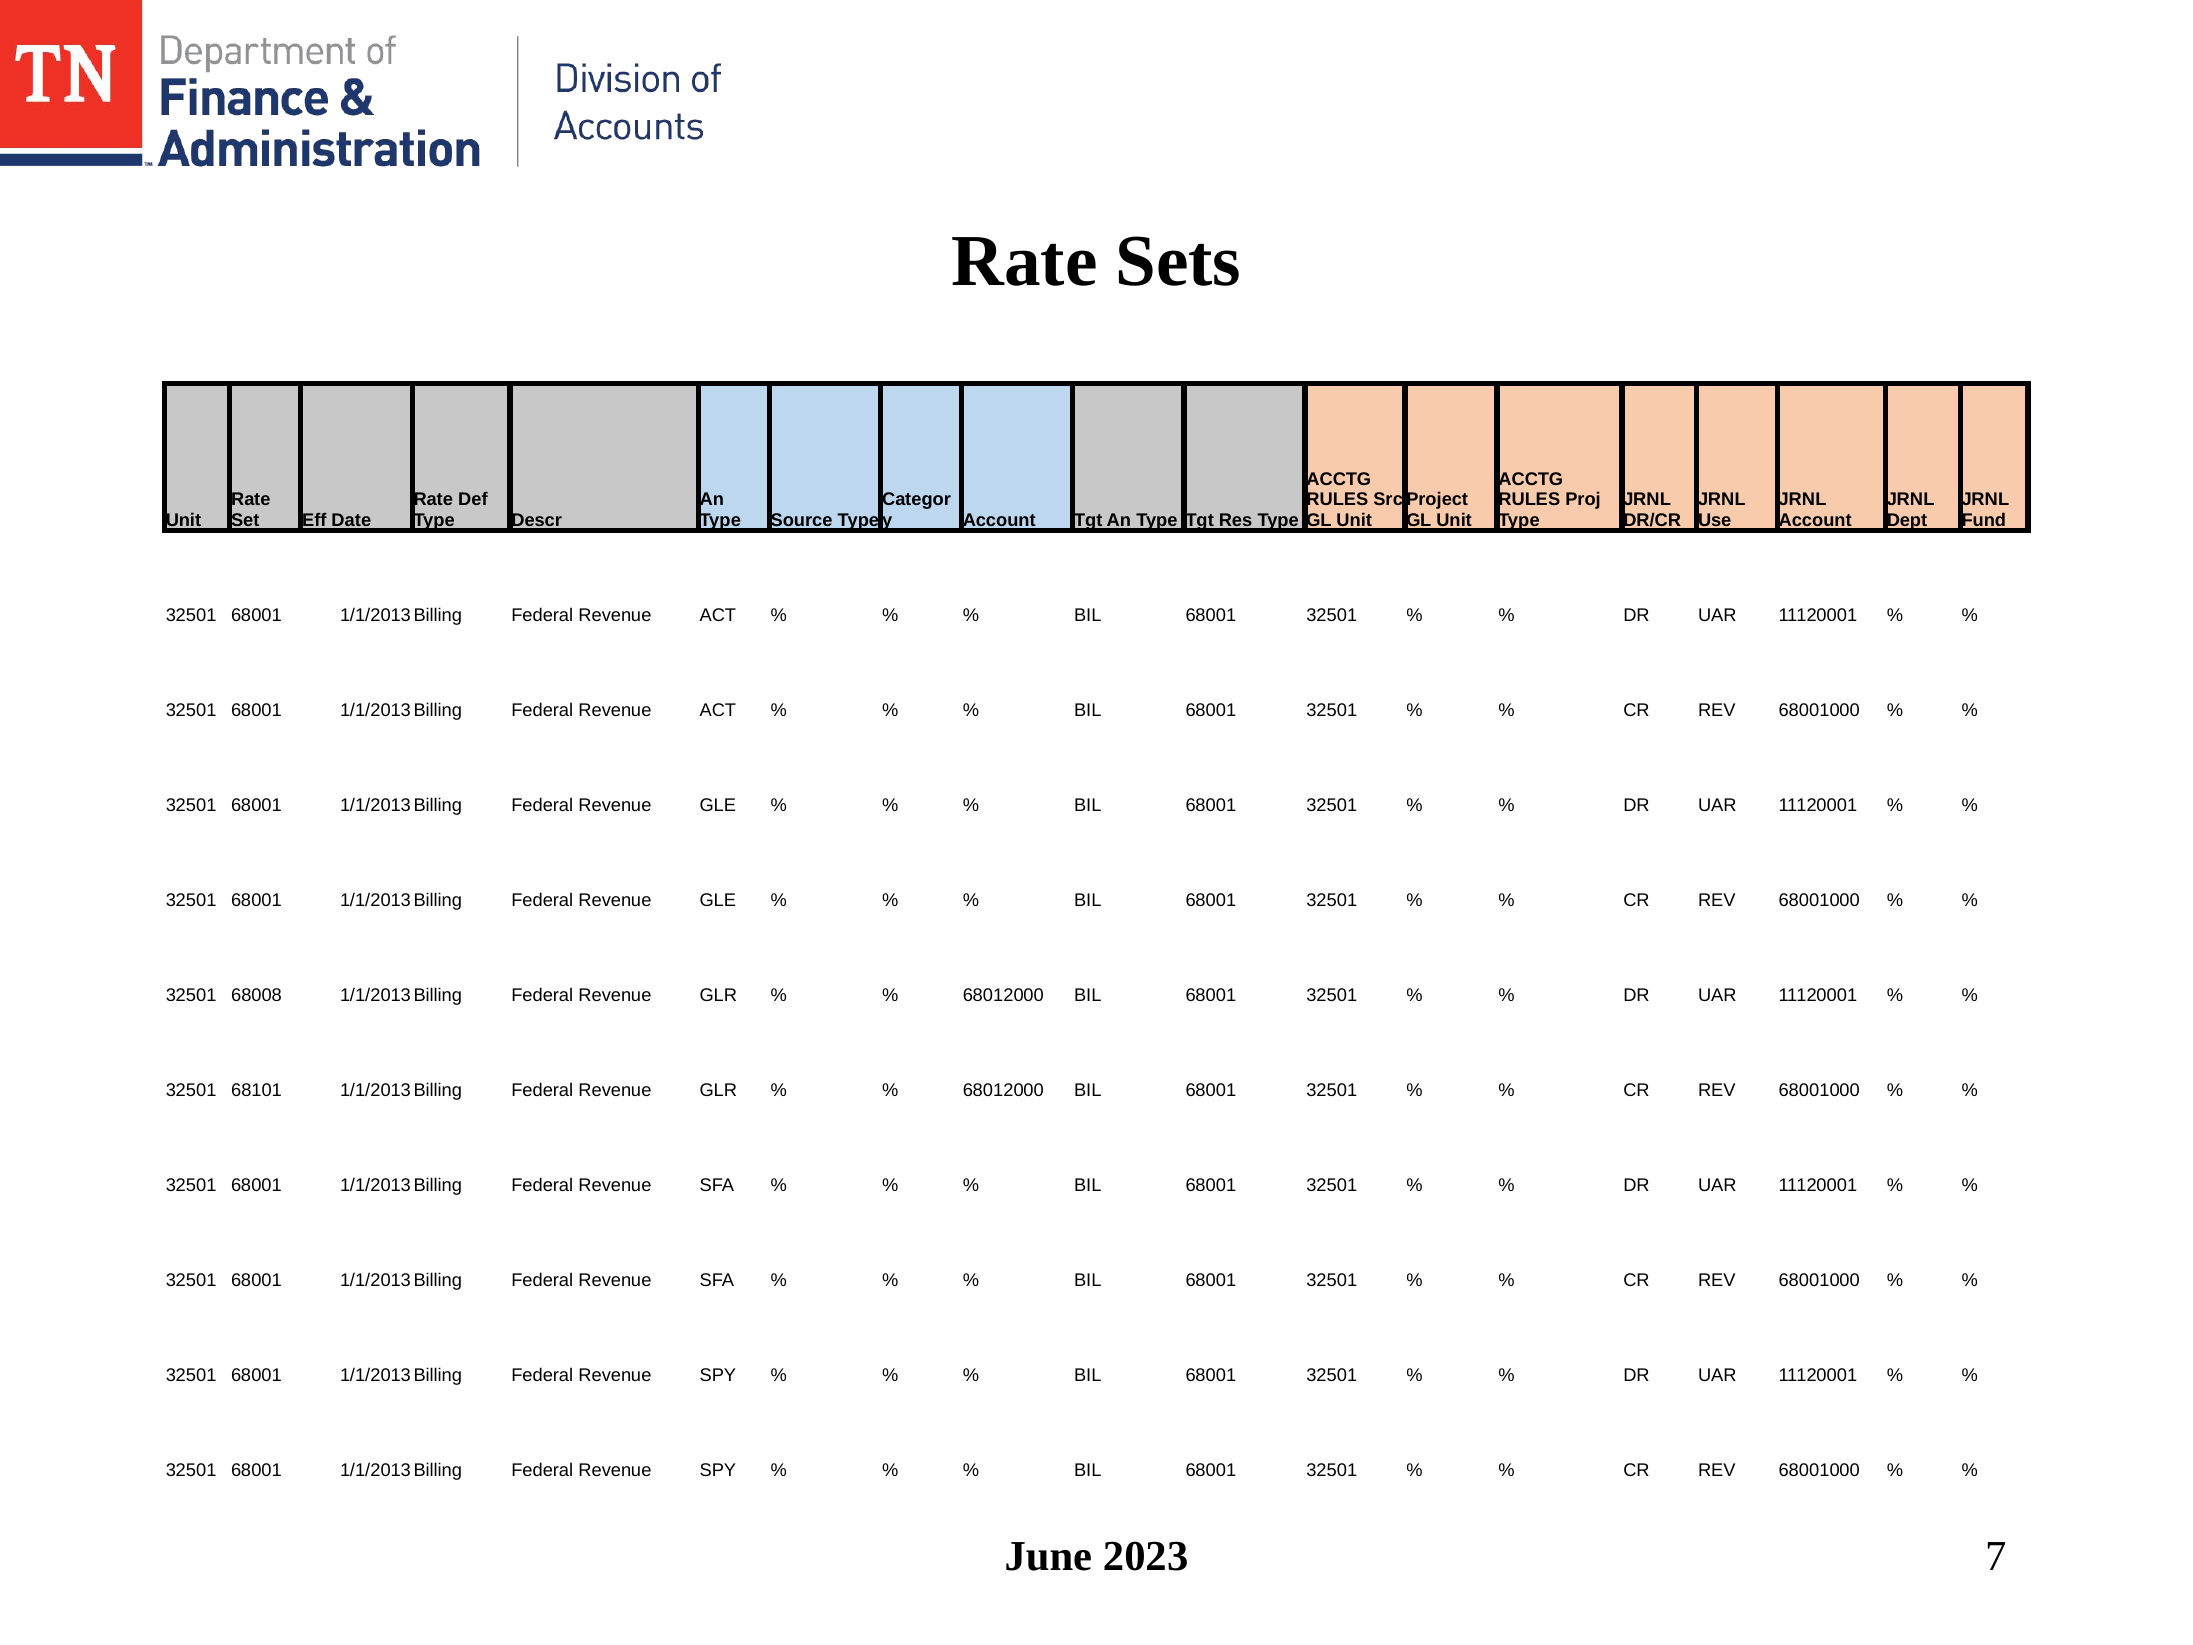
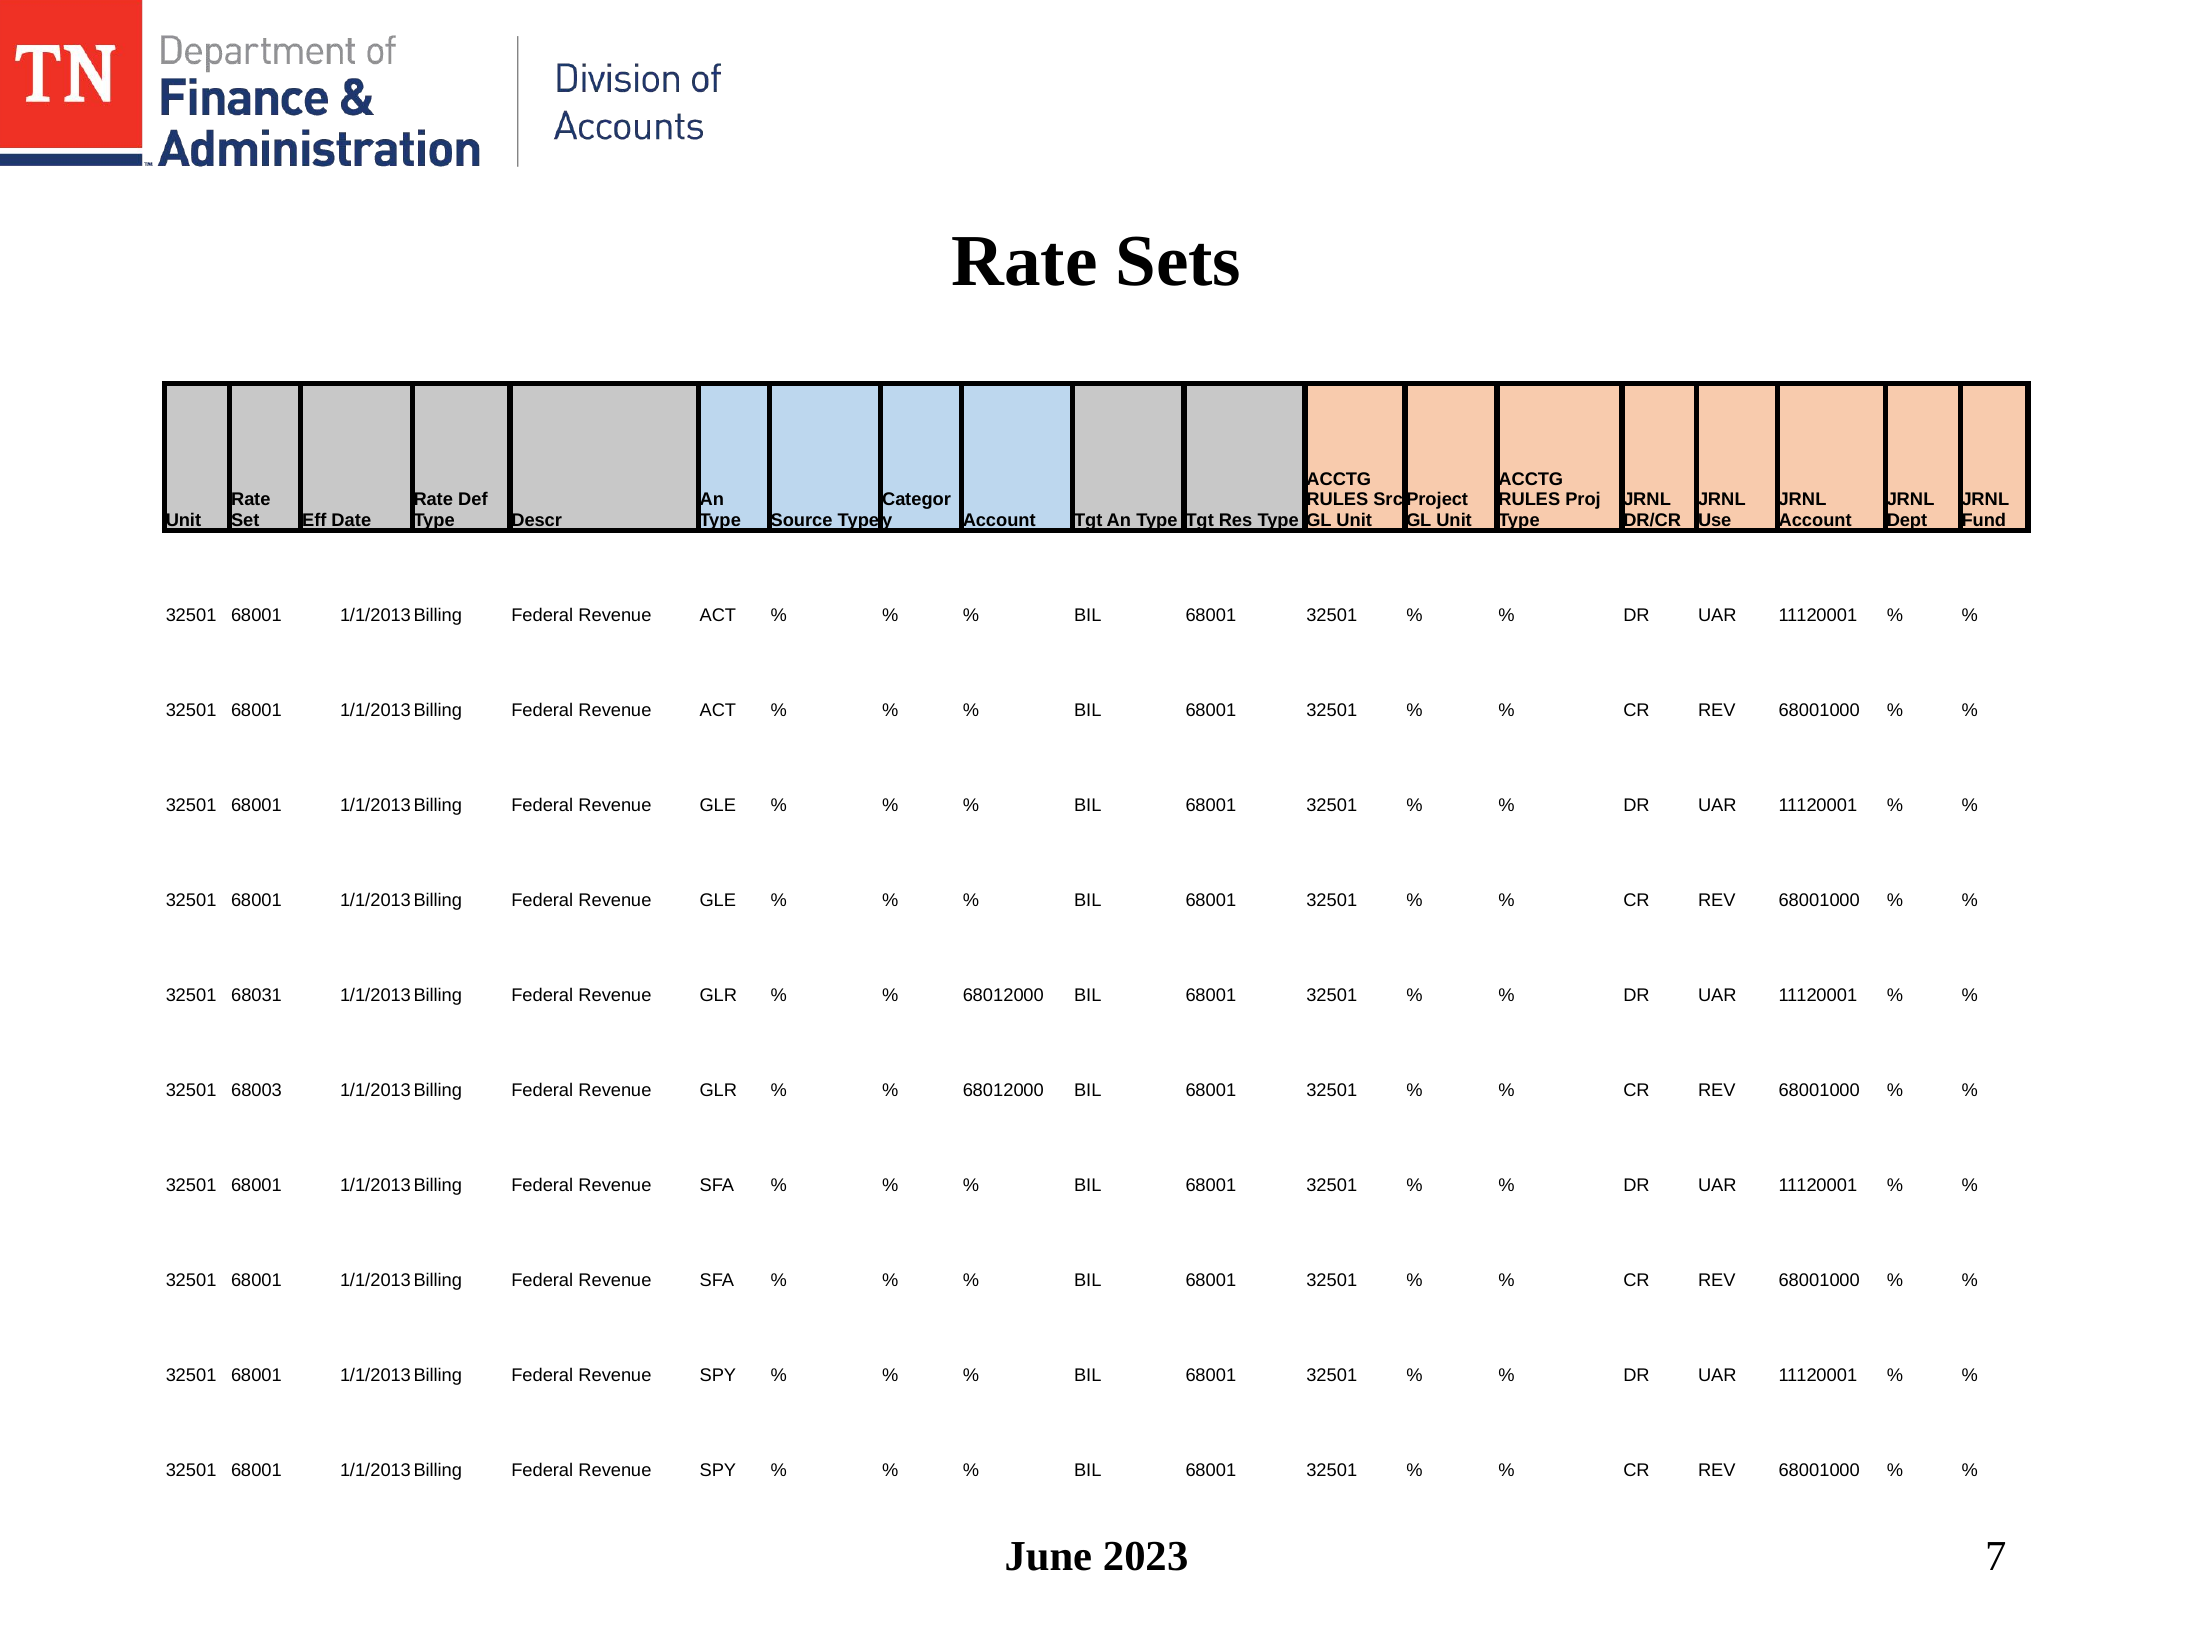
68008: 68008 -> 68031 (257, 995)
68101: 68101 -> 68003 (257, 1090)
